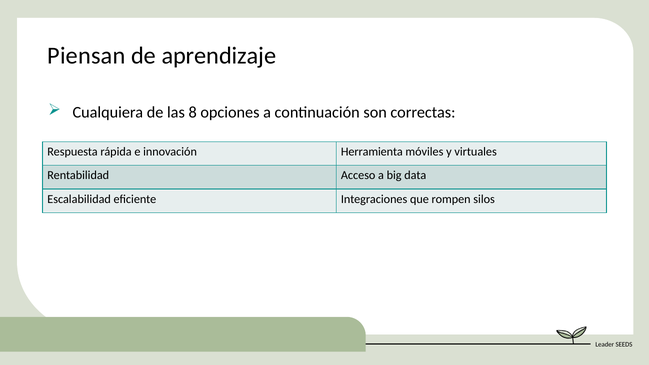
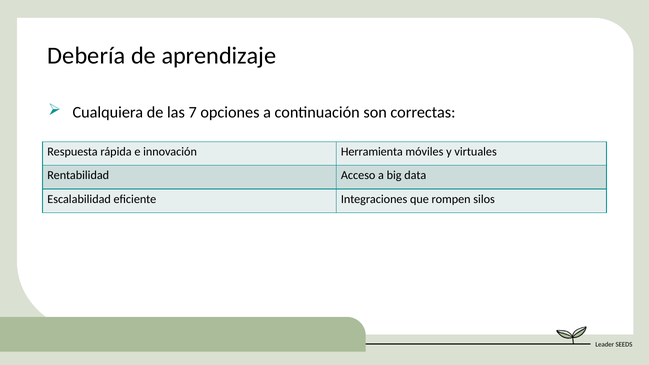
Piensan: Piensan -> Debería (86, 56)
8: 8 -> 7 (193, 112)
